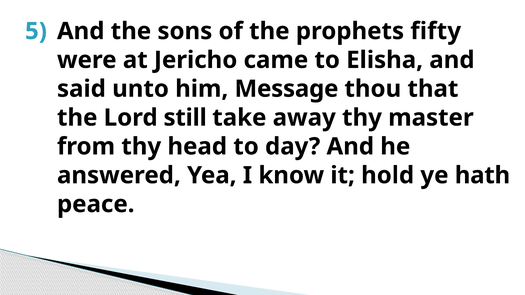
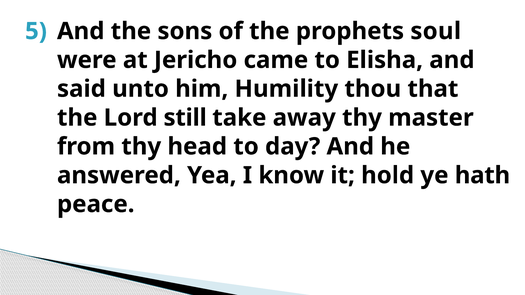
fifty: fifty -> soul (436, 31)
Message: Message -> Humility (286, 89)
